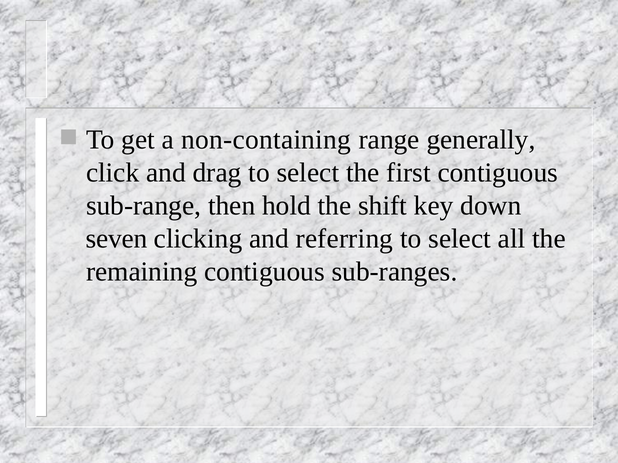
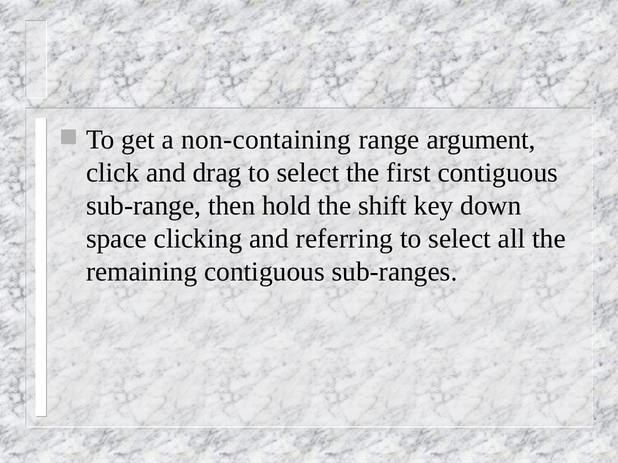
generally: generally -> argument (481, 140)
seven: seven -> space (116, 239)
